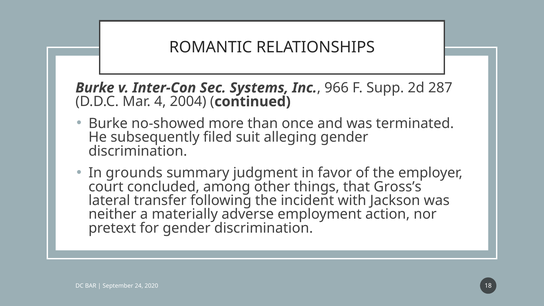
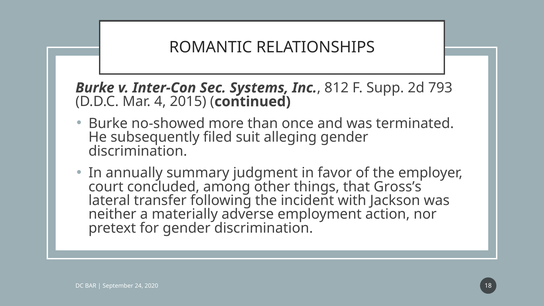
966: 966 -> 812 (337, 88)
287: 287 -> 793 (440, 88)
2004: 2004 -> 2015 (188, 102)
grounds: grounds -> annually (134, 173)
